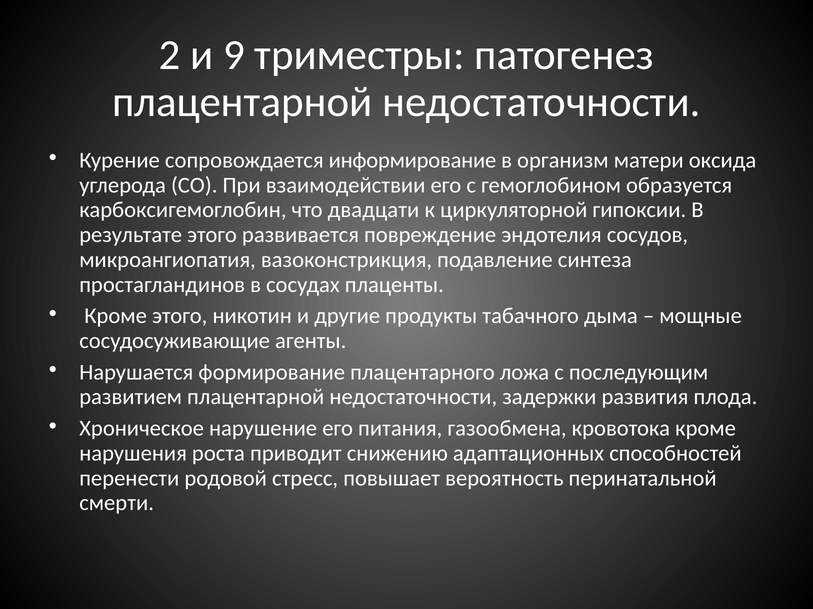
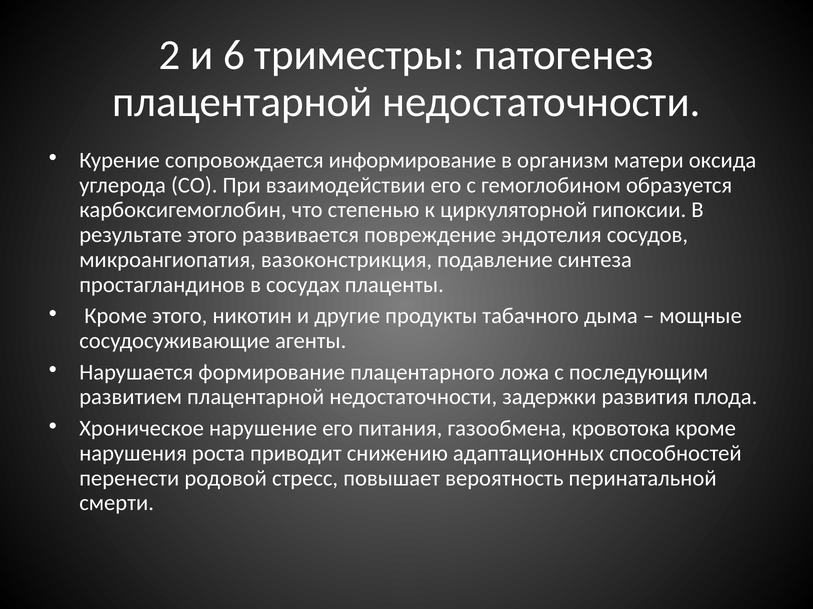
9: 9 -> 6 (234, 55)
двадцати: двадцати -> степенью (374, 210)
